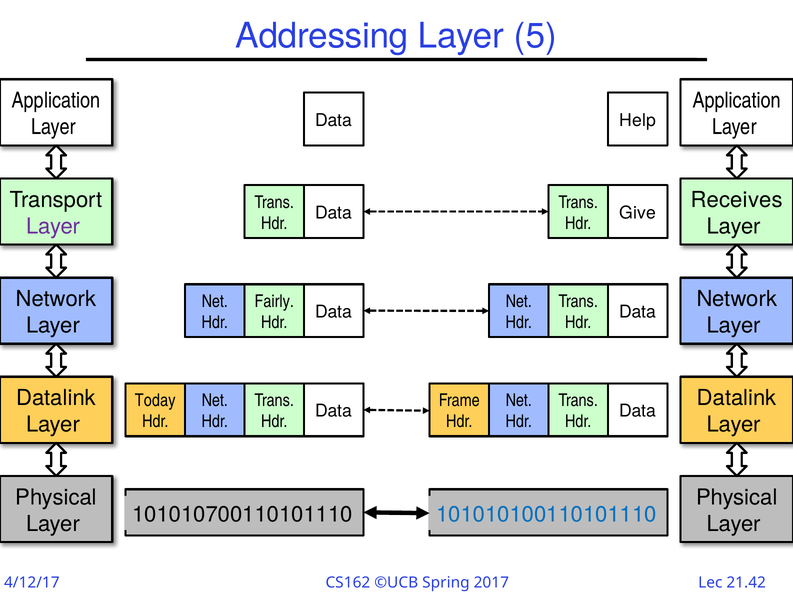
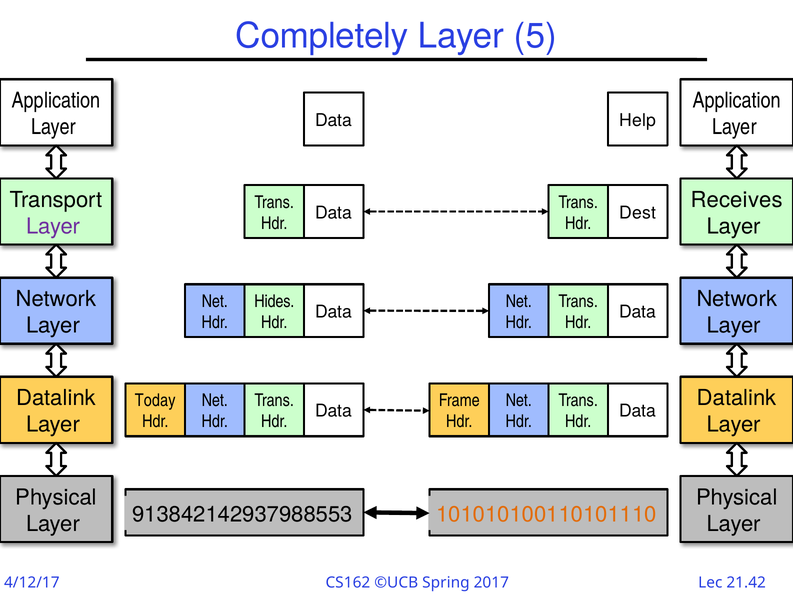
Addressing: Addressing -> Completely (322, 36)
Give: Give -> Dest (638, 213)
Fairly: Fairly -> Hides (274, 301)
101010700110101110: 101010700110101110 -> 913842142937988553 (242, 514)
101010100110101110 colour: blue -> orange (546, 514)
